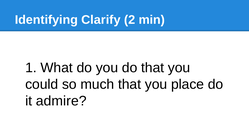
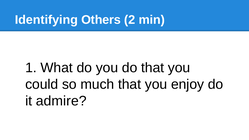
Clarify: Clarify -> Others (101, 20)
place: place -> enjoy (188, 84)
